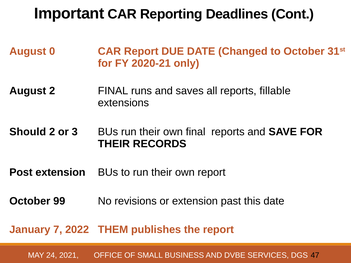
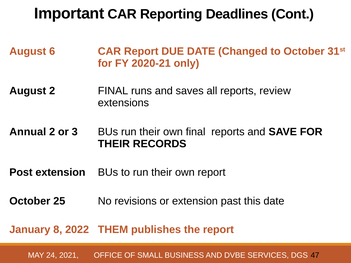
0: 0 -> 6 (52, 51)
fillable: fillable -> review (275, 91)
Should: Should -> Annual (28, 132)
99: 99 -> 25 (59, 201)
7: 7 -> 8 (58, 230)
